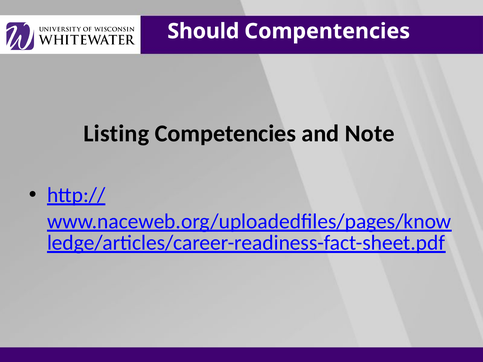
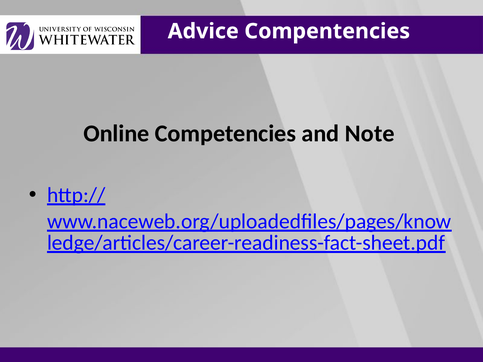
Should: Should -> Advice (203, 31)
Listing: Listing -> Online (116, 134)
